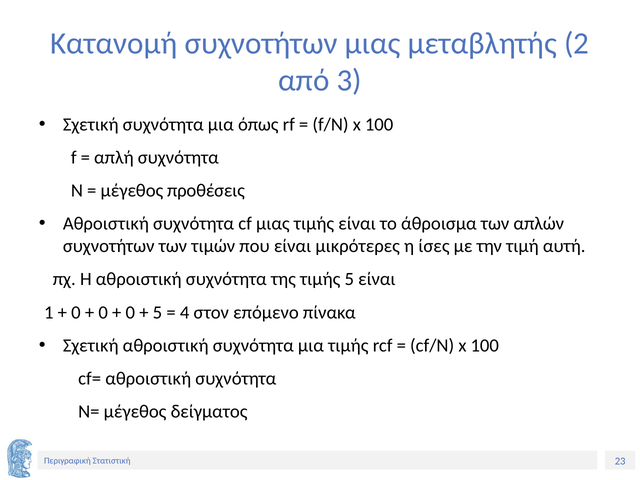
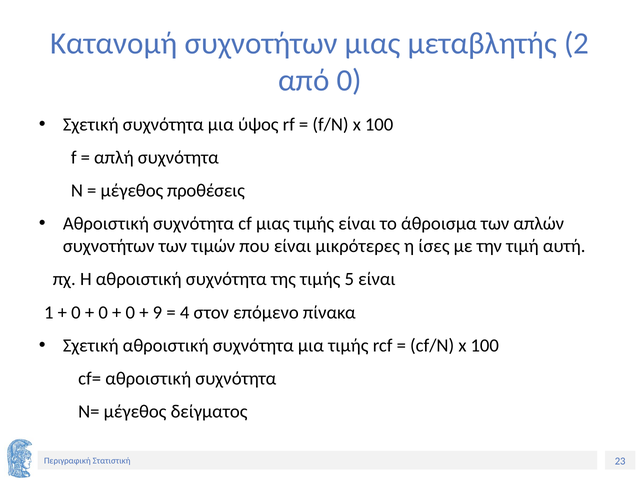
από 3: 3 -> 0 (349, 81)
όπως: όπως -> ύψος (258, 125)
5: 5 -> 9 (157, 312)
